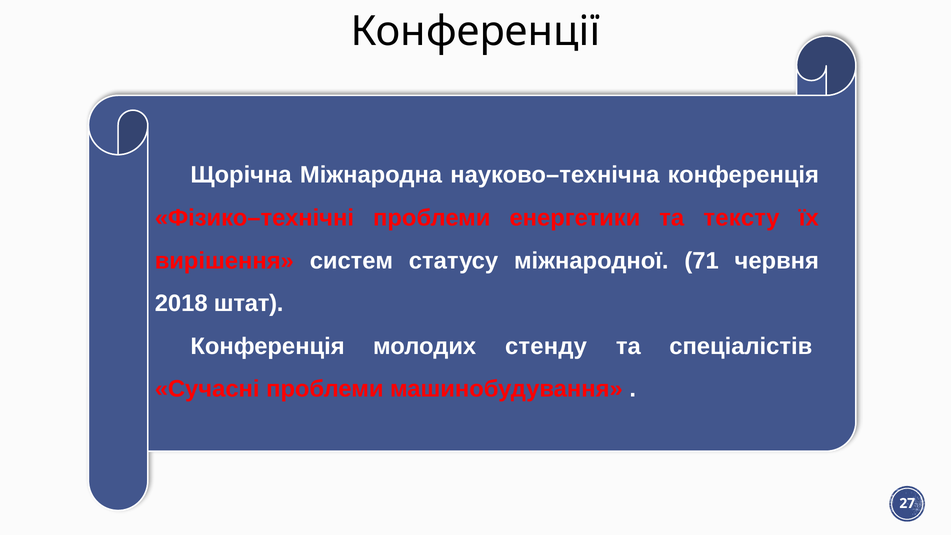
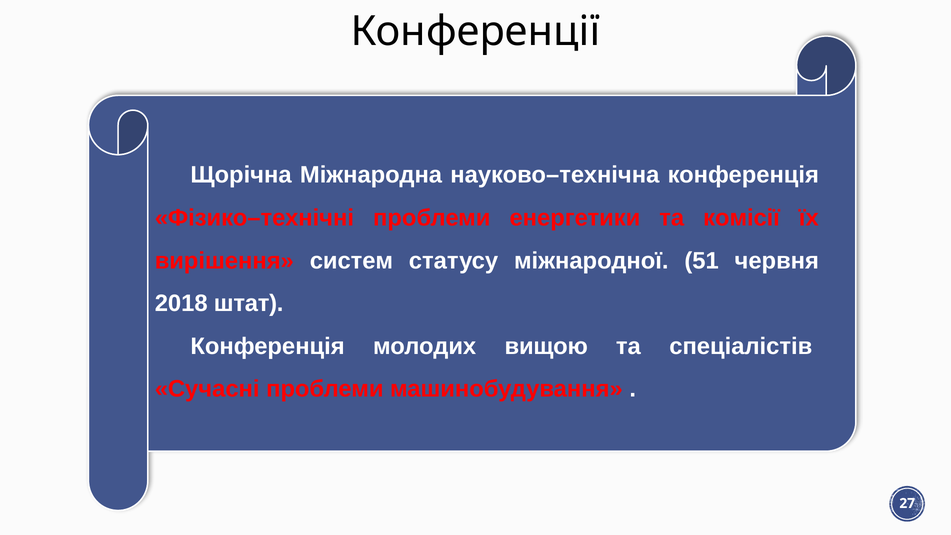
тексту: тексту -> комісії (742, 218)
71: 71 -> 51 (702, 261)
стенду: стенду -> вищою (546, 346)
